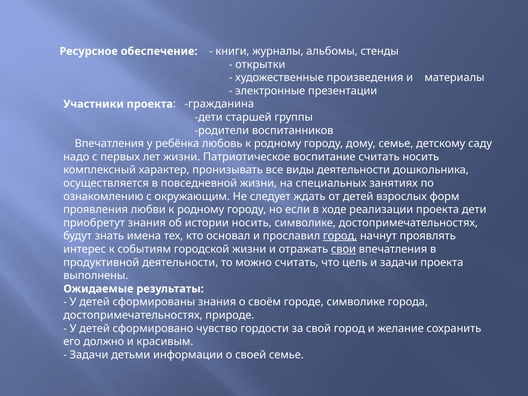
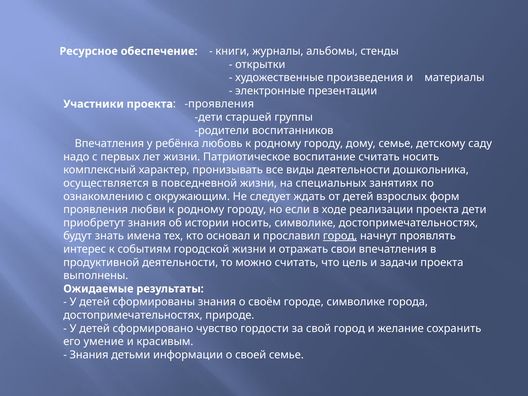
проекта гражданина: гражданина -> проявления (219, 104)
свои underline: present -> none (343, 249)
должно: должно -> умение (104, 342)
Задачи: Задачи -> Знания (89, 355)
